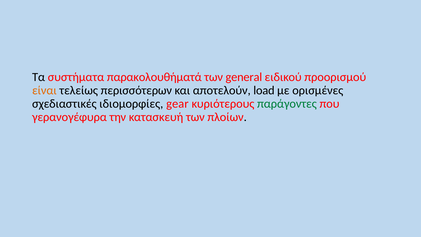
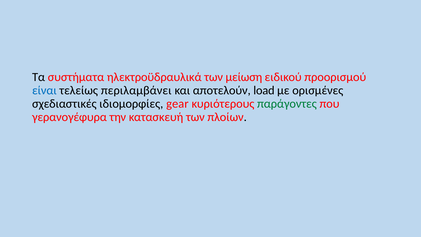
παρακολουθήματά: παρακολουθήματά -> ηλεκτροϋδραυλικά (154, 77)
general: general -> μείωση (244, 77)
είναι colour: orange -> blue (44, 90)
περισσότερων: περισσότερων -> περιλαμβάνει (136, 90)
